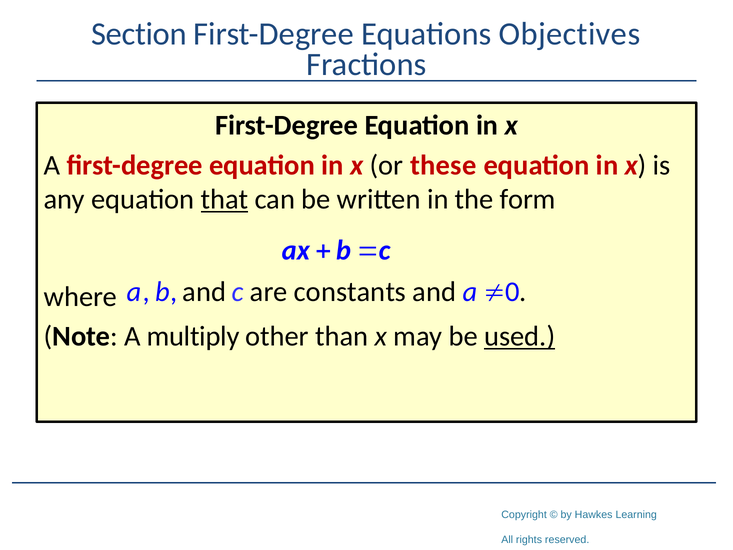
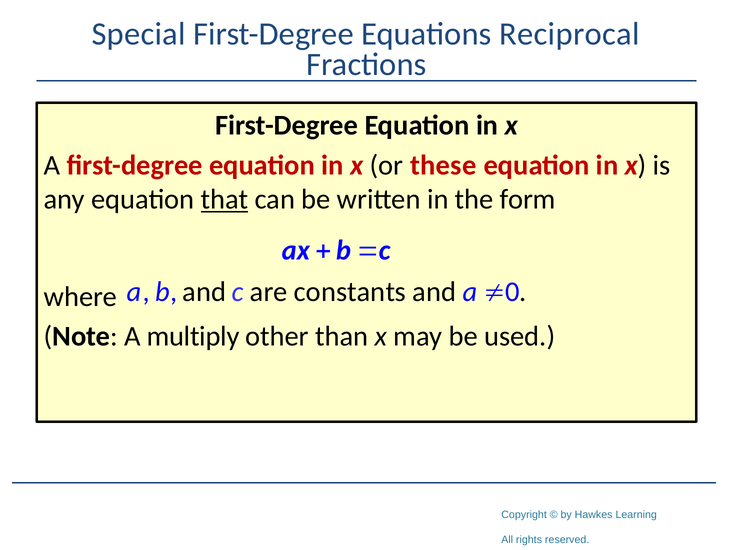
Section: Section -> Special (139, 34)
Objectives: Objectives -> Reciprocal (570, 34)
used underline: present -> none (520, 336)
